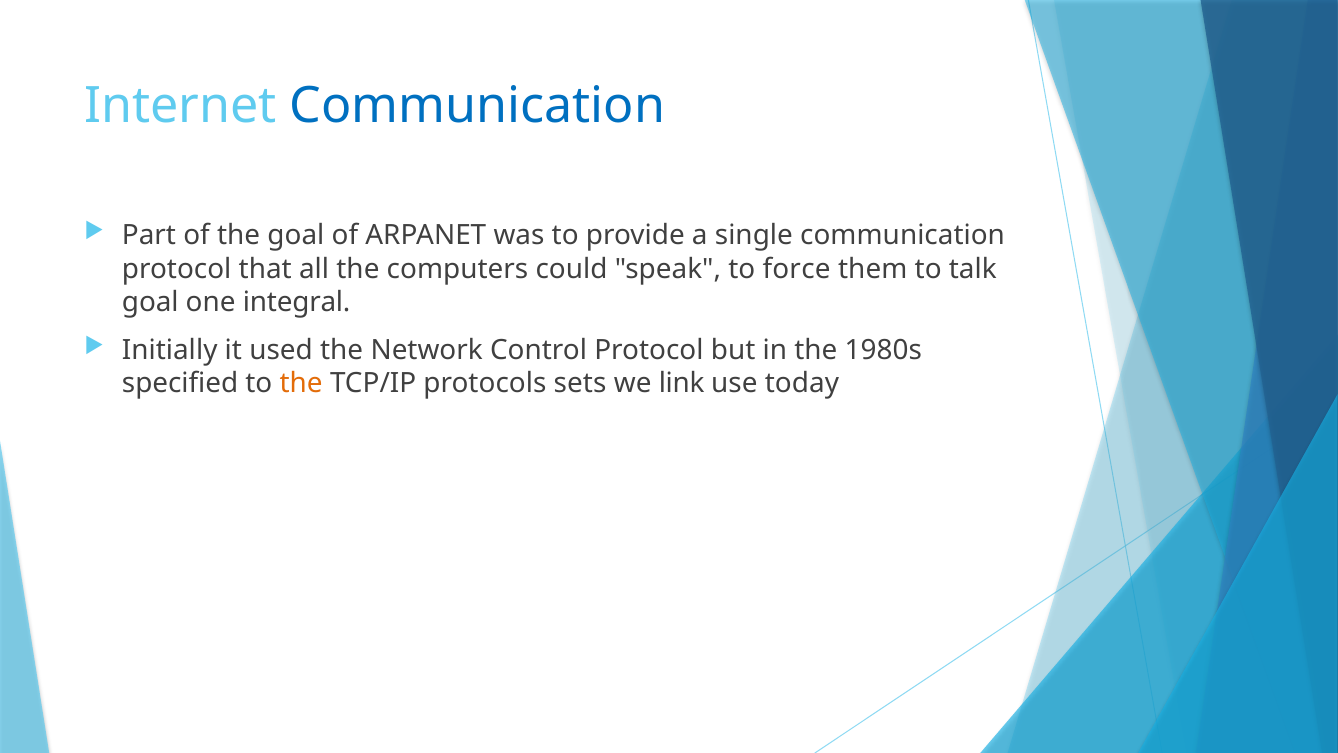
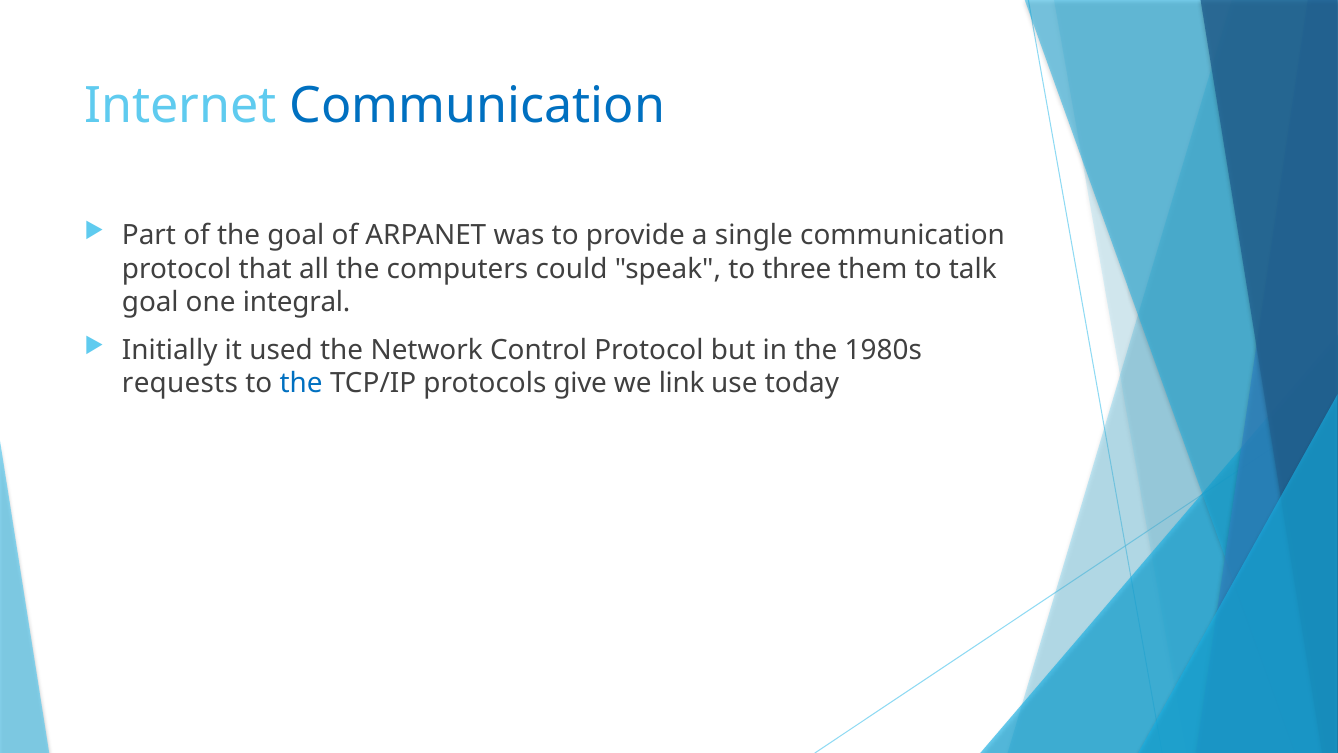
force: force -> three (797, 269)
specified: specified -> requests (180, 383)
the colour: orange -> blue (301, 383)
sets: sets -> give (580, 383)
